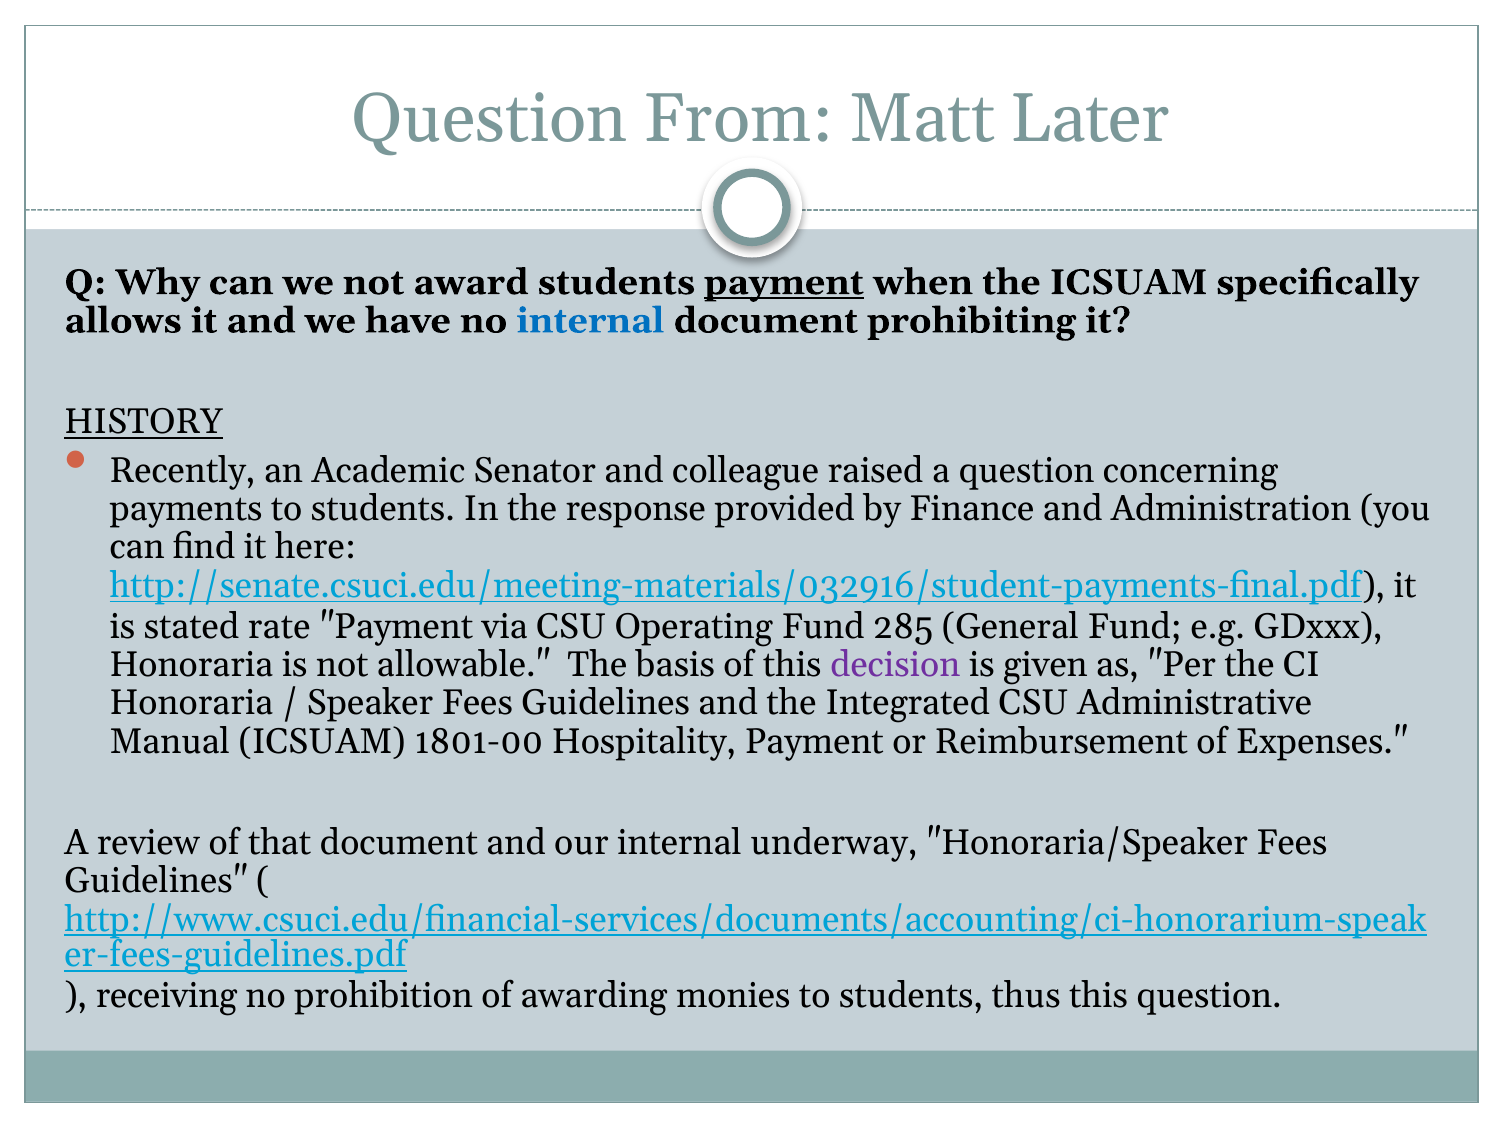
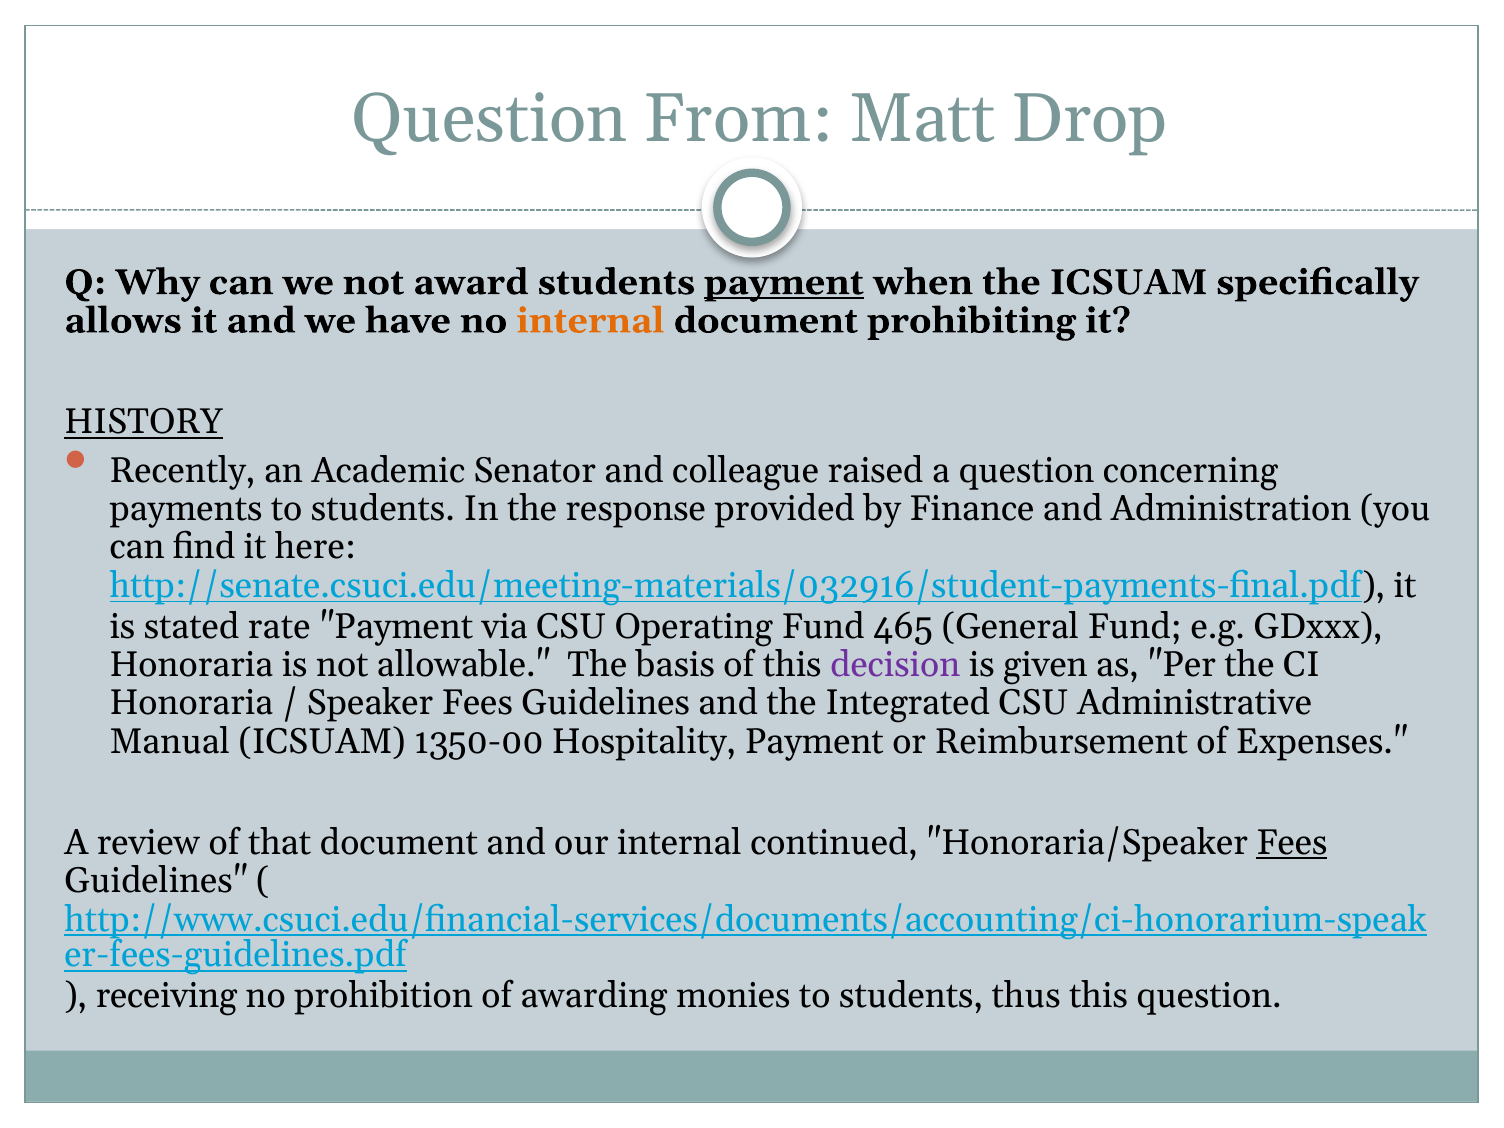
Later: Later -> Drop (1090, 118)
internal colour: blue -> orange (590, 321)
285: 285 -> 465 (903, 626)
1801-00: 1801-00 -> 1350-00 (479, 742)
underway: underway -> continued (834, 843)
Fees underline: none -> present (1292, 843)
